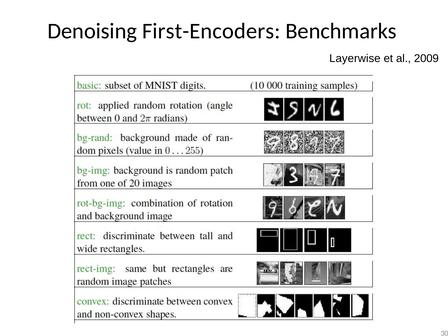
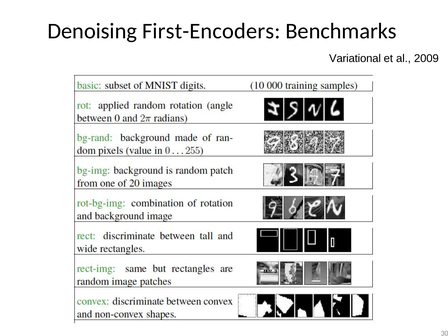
Layerwise: Layerwise -> Variational (355, 59)
